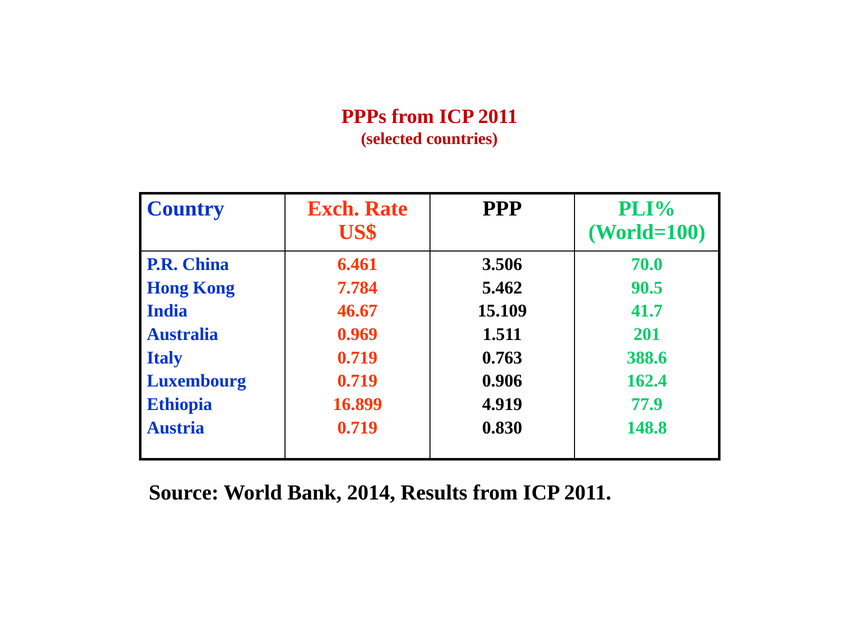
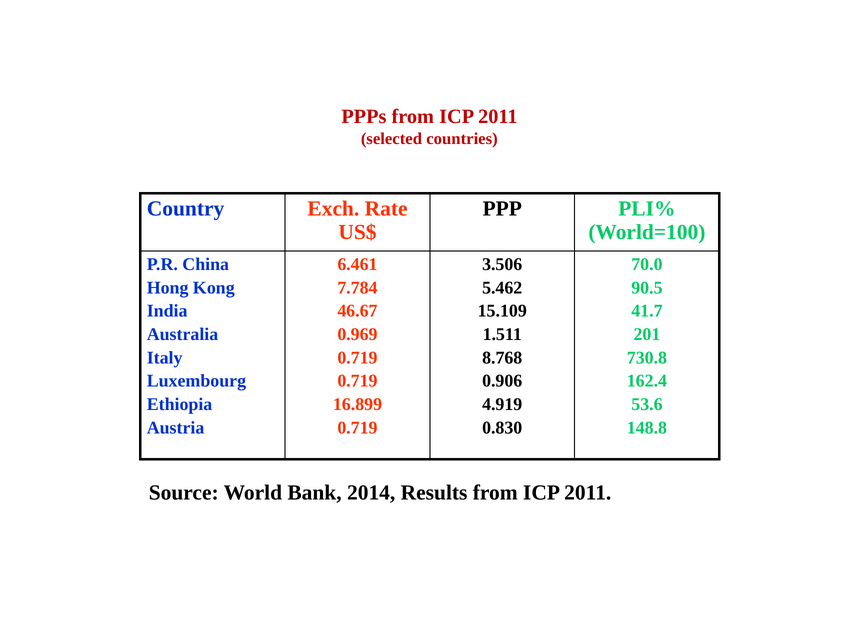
0.763: 0.763 -> 8.768 (502, 358)
388.6: 388.6 -> 730.8 (647, 358)
77.9: 77.9 -> 53.6 (647, 404)
